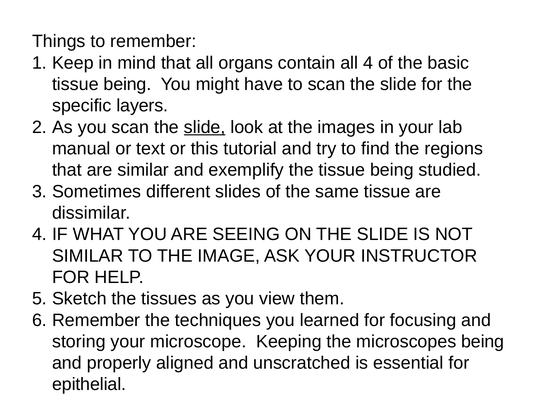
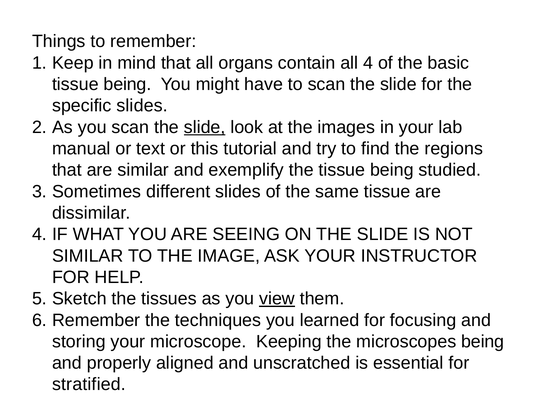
specific layers: layers -> slides (142, 106)
view underline: none -> present (277, 298)
epithelial: epithelial -> stratified (89, 384)
